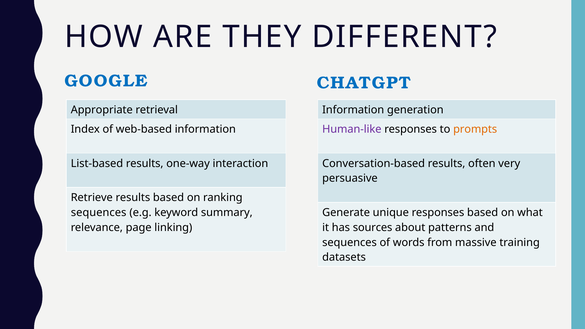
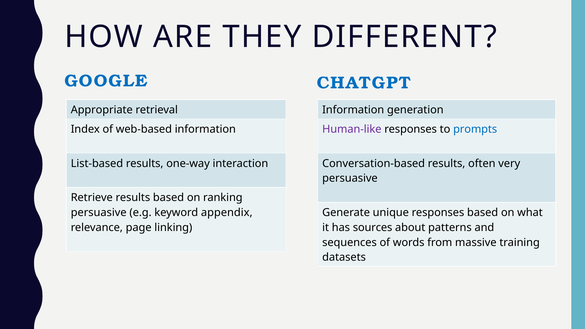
prompts colour: orange -> blue (475, 129)
sequences: sequences -> persuasive (99, 213)
summary: summary -> appendix (227, 213)
